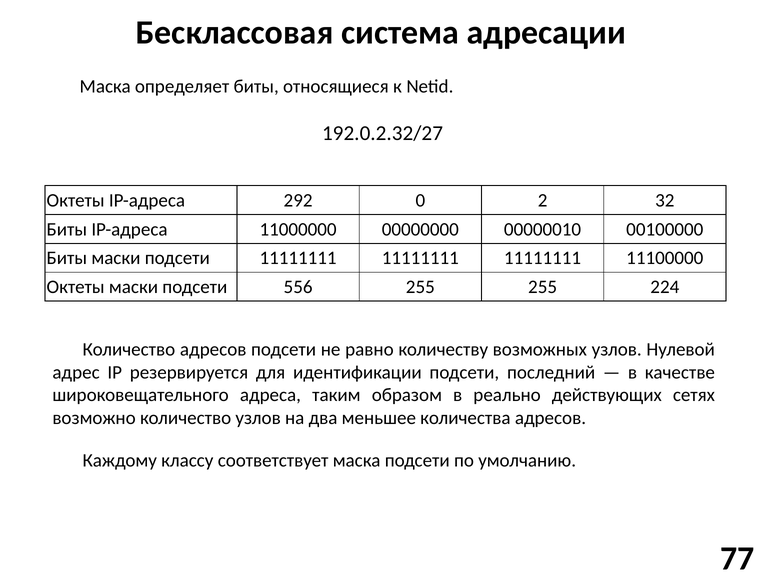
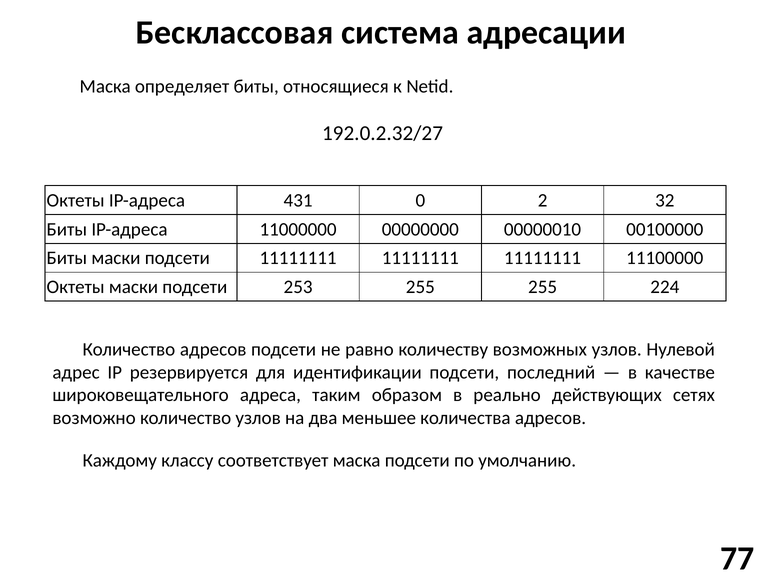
292: 292 -> 431 (298, 200)
556: 556 -> 253 (298, 287)
